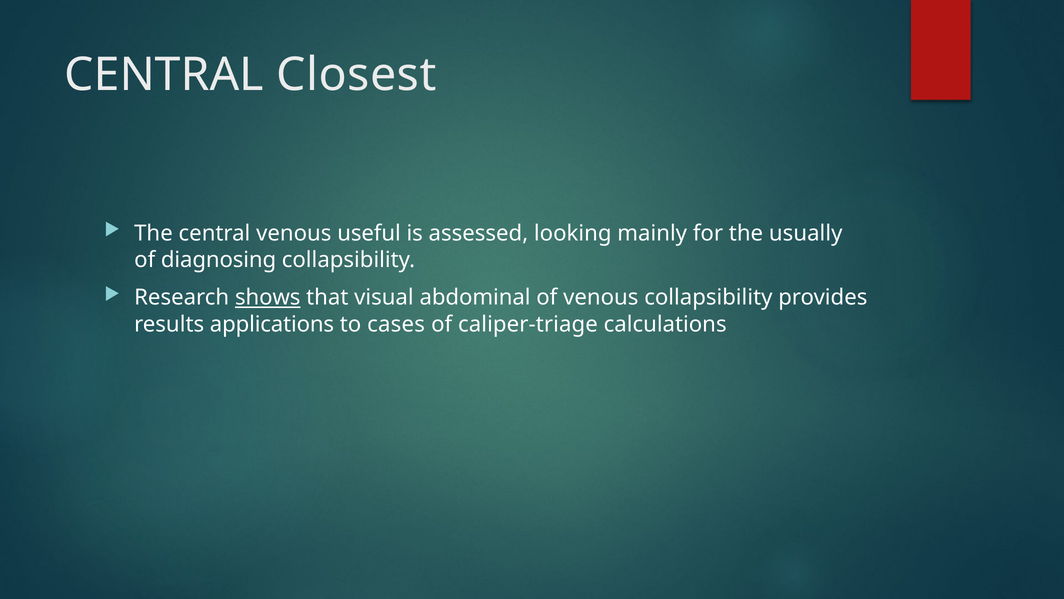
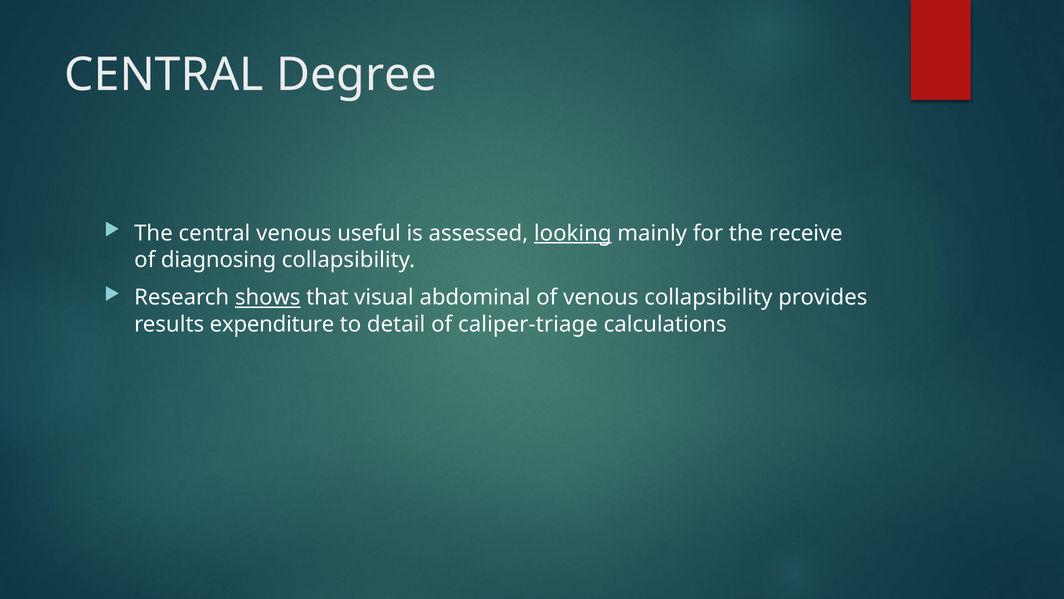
Closest: Closest -> Degree (357, 75)
looking underline: none -> present (573, 233)
usually: usually -> receive (806, 233)
applications: applications -> expenditure (272, 324)
cases: cases -> detail (396, 324)
